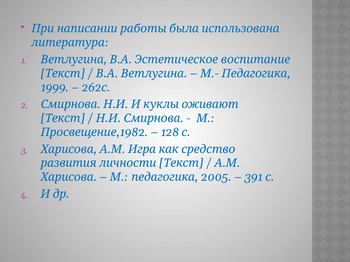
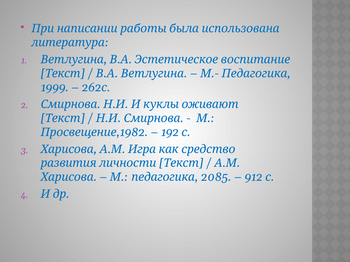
128: 128 -> 192 (170, 133)
2005: 2005 -> 2085 (216, 177)
391: 391 -> 912 (254, 177)
